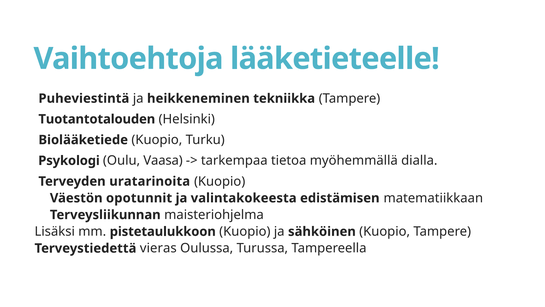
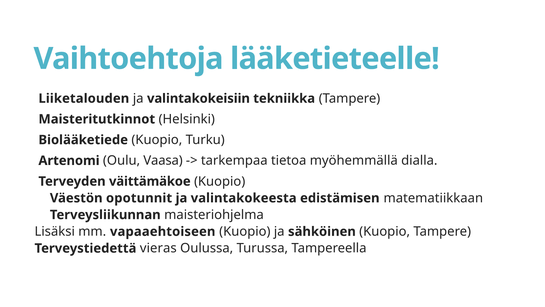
Puheviestintä: Puheviestintä -> Liiketalouden (84, 98)
heikkeneminen: heikkeneminen -> valintakokeisiin (198, 98)
Tuotantotalouden: Tuotantotalouden -> Maisteritutkinnot (97, 119)
Psykologi: Psykologi -> Artenomi (69, 160)
uratarinoita: uratarinoita -> väittämäkoe (150, 181)
pistetaulukkoon: pistetaulukkoon -> vapaaehtoiseen (163, 231)
